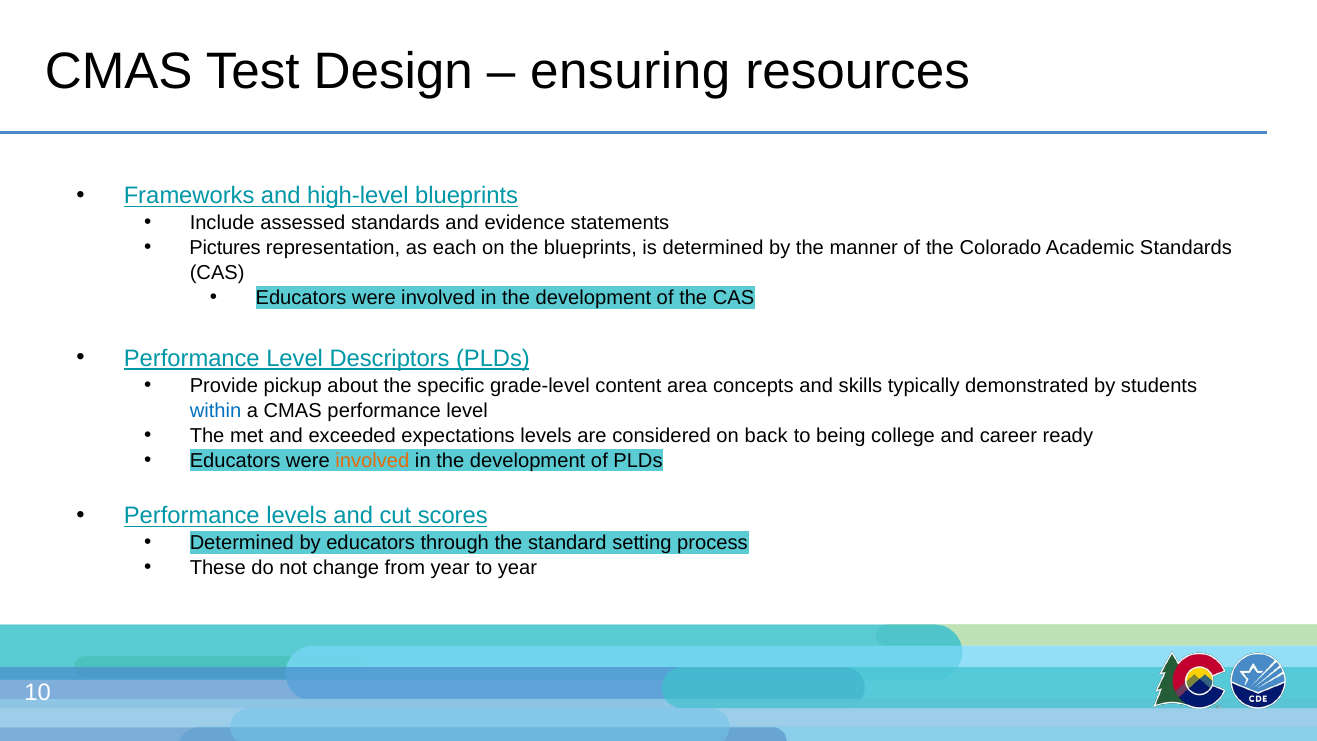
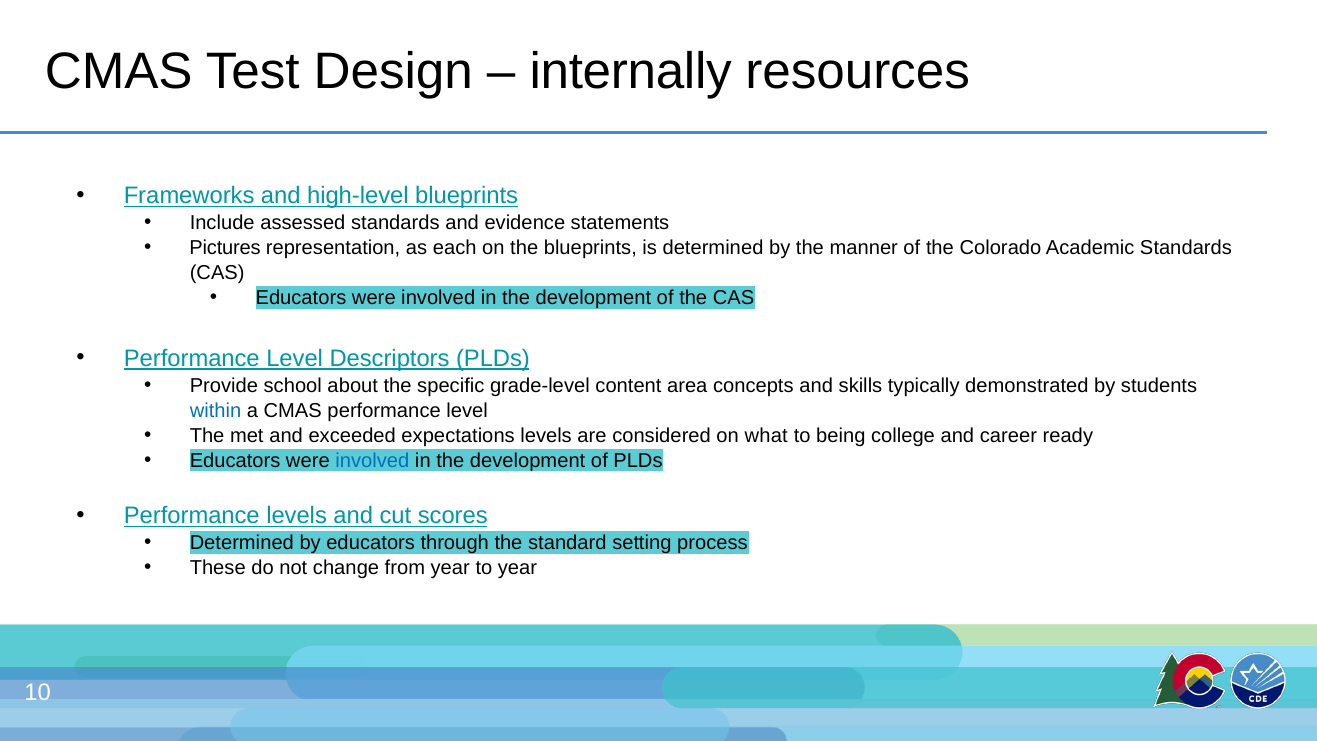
ensuring: ensuring -> internally (631, 72)
pickup: pickup -> school (293, 385)
back: back -> what (766, 435)
involved colour: orange -> blue (372, 460)
